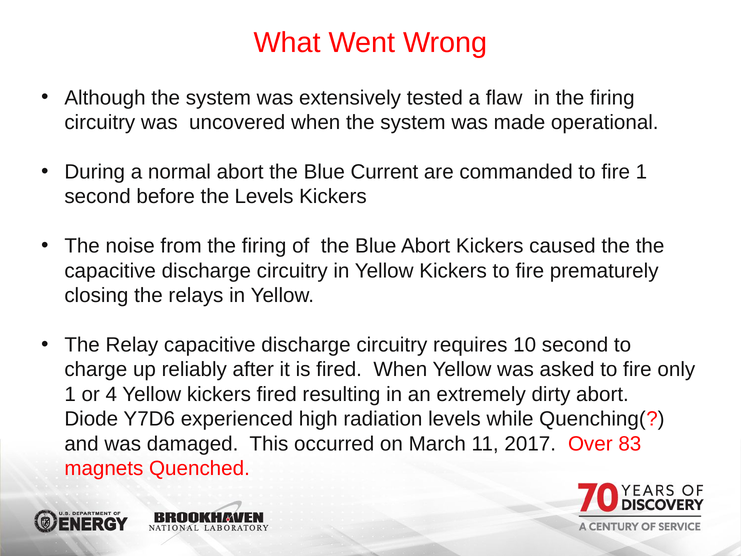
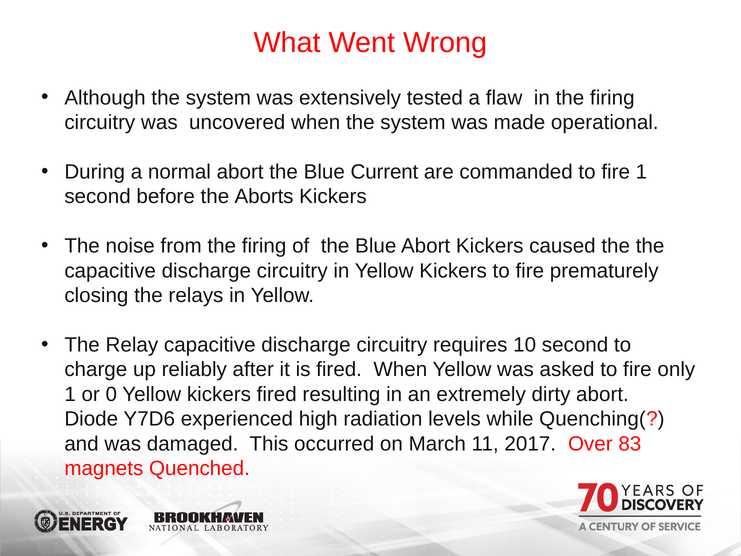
the Levels: Levels -> Aborts (264, 197)
4: 4 -> 0 (111, 394)
